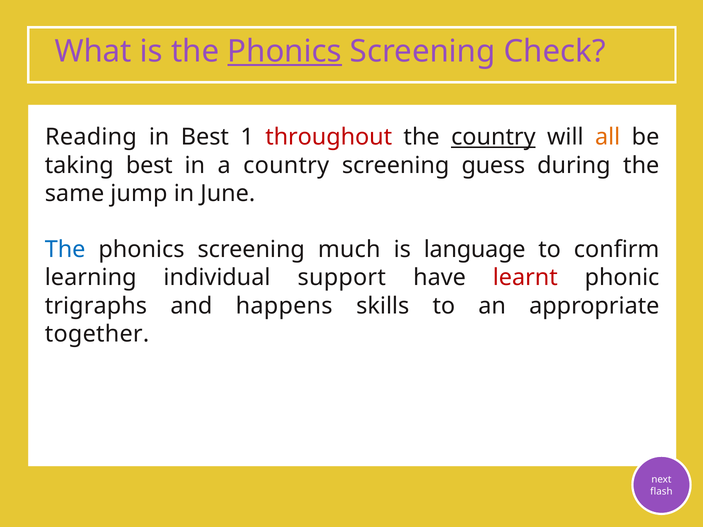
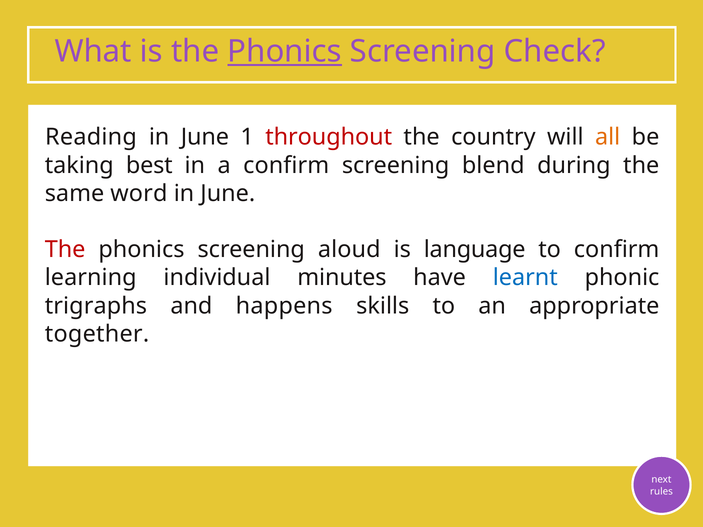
Best: Best -> June (205, 137)
country underline: present -> none (493, 137)
a country: country -> confirm (286, 165)
guess: guess -> blend (493, 165)
jump: jump -> word (139, 193)
The colour: blue -> red (65, 250)
much: much -> aloud (349, 250)
support: support -> minutes (342, 278)
learnt colour: red -> blue (525, 278)
flash: flash -> rules (661, 492)
